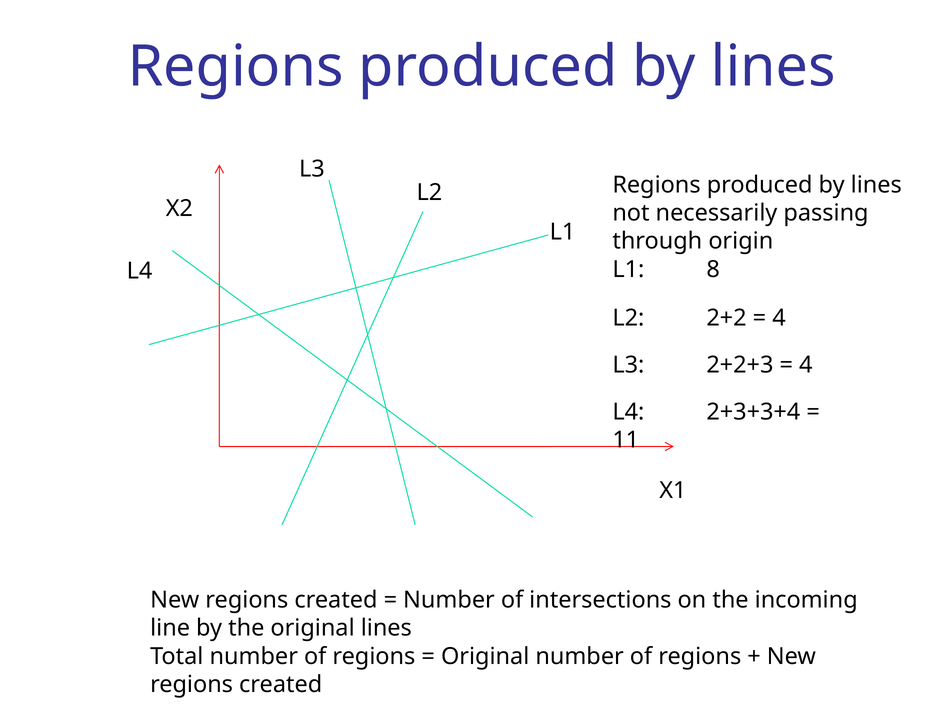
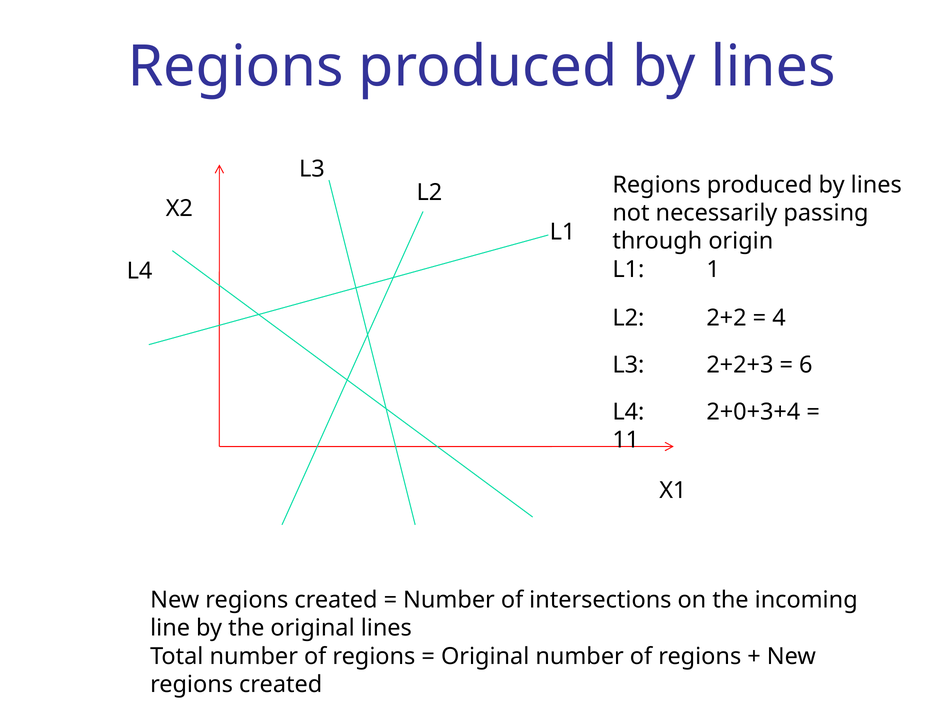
8: 8 -> 1 (713, 269)
4: 4 -> 6 (806, 365)
2+3+3+4: 2+3+3+4 -> 2+0+3+4 (753, 412)
